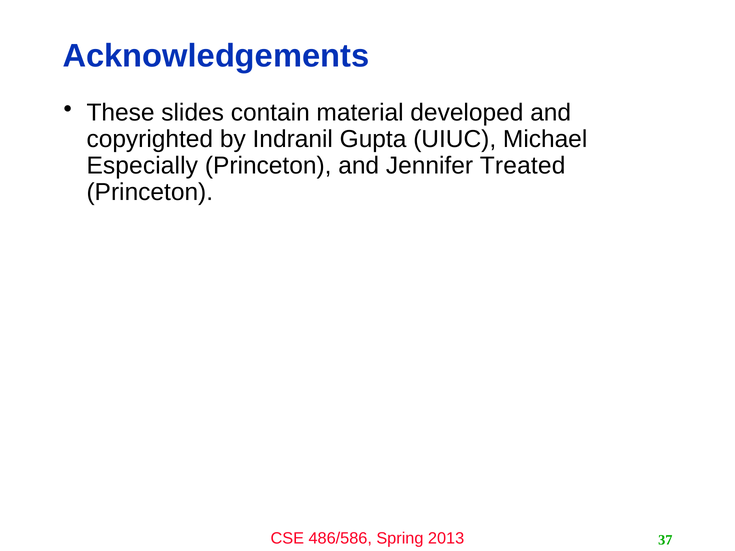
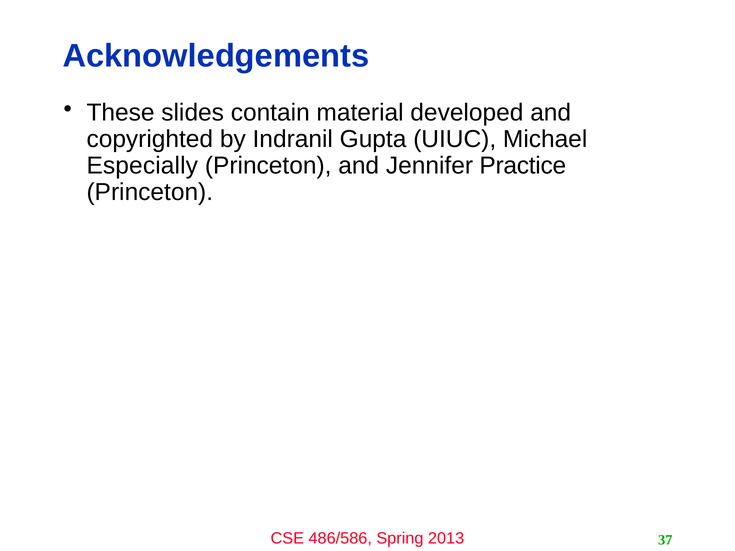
Treated: Treated -> Practice (523, 166)
